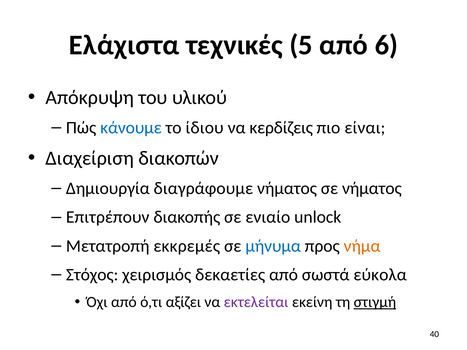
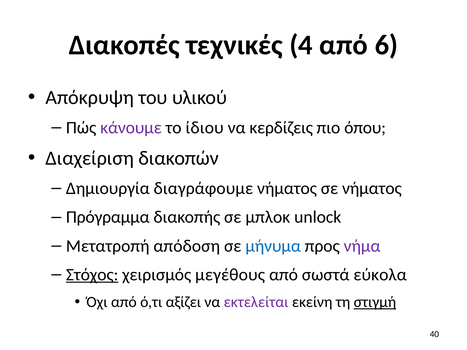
Ελάχιστα: Ελάχιστα -> Διακοπές (124, 45)
5: 5 -> 4 (301, 45)
κάνουμε colour: blue -> purple (131, 128)
είναι: είναι -> όπου (365, 128)
Επιτρέπουν: Επιτρέπουν -> Πρόγραμμα (108, 217)
ενιαίο: ενιαίο -> μπλοκ (268, 217)
εκκρεμές: εκκρεμές -> απόδοση (187, 246)
νήμα colour: orange -> purple (362, 246)
Στόχος underline: none -> present (92, 275)
δεκαετίες: δεκαετίες -> μεγέθους (230, 275)
